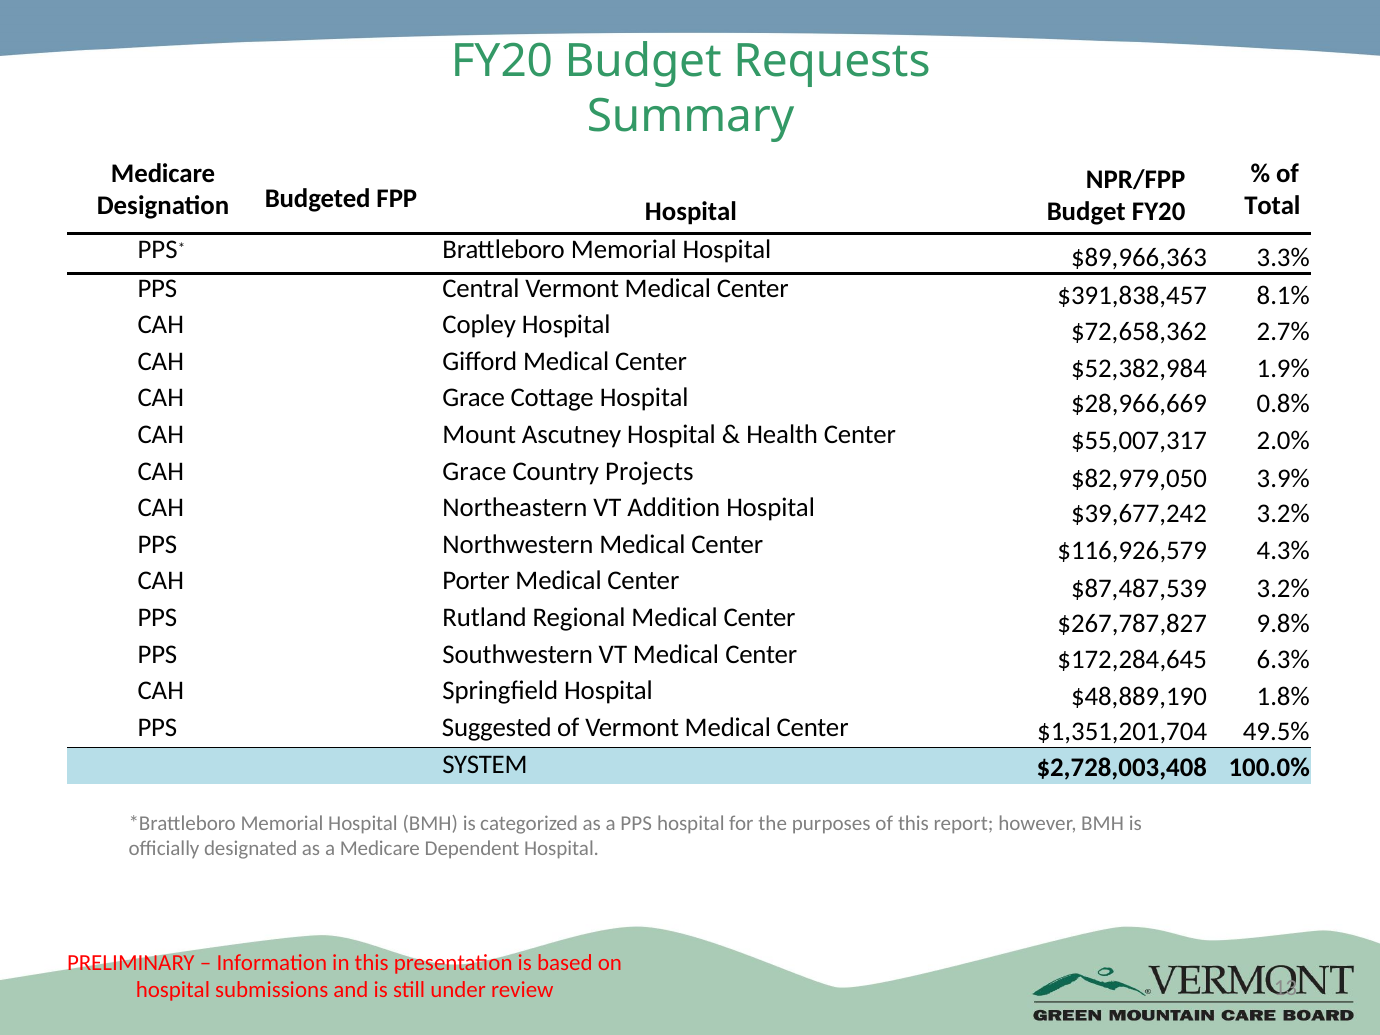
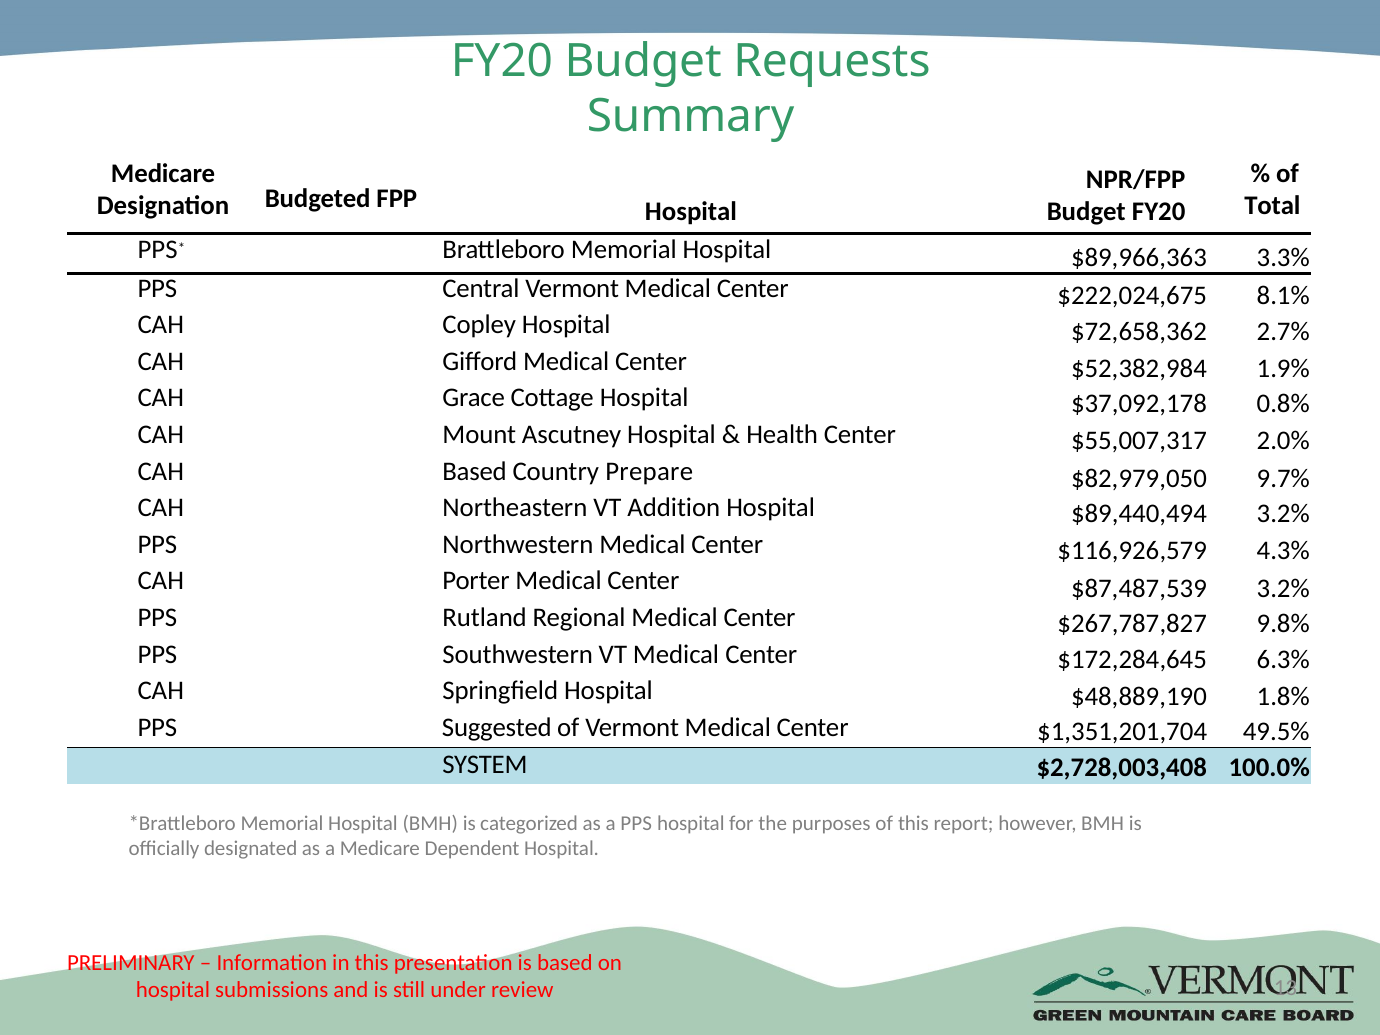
$391,838,457: $391,838,457 -> $222,024,675 (1132, 295)
$28,966,669: $28,966,669 -> $37,092,178 (1139, 404)
Grace: Grace -> Based (475, 471)
Projects: Projects -> Prepare (649, 471)
3.9%: 3.9% -> 9.7% (1283, 478)
$39,677,242: $39,677,242 -> $89,440,494 (1139, 513)
